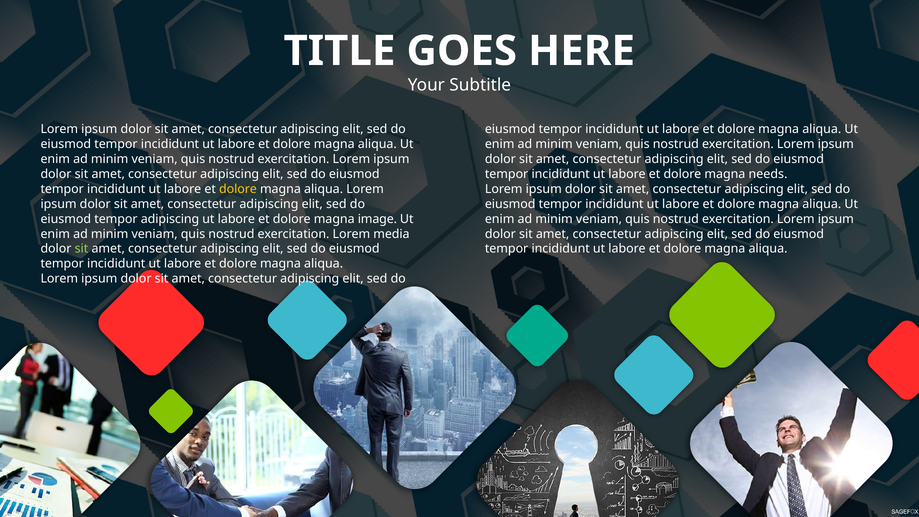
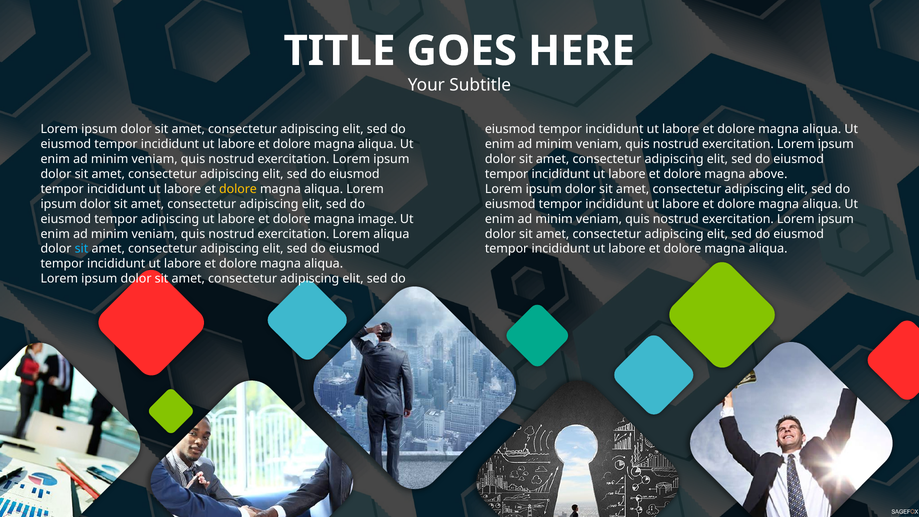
needs: needs -> above (768, 174)
Lorem media: media -> aliqua (391, 234)
sit colour: light green -> light blue (81, 249)
